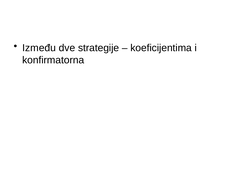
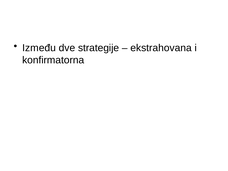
koeficijentima: koeficijentima -> ekstrahovana (161, 48)
